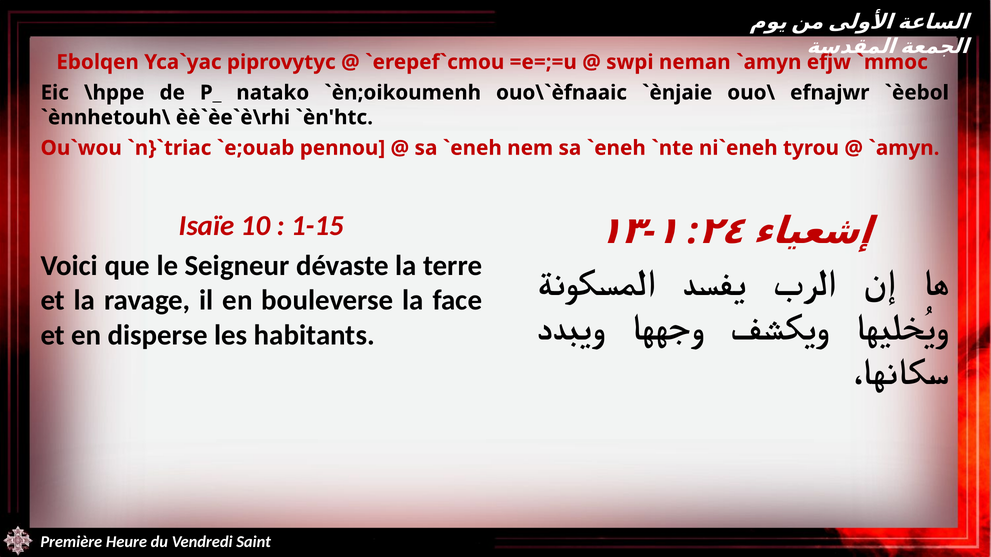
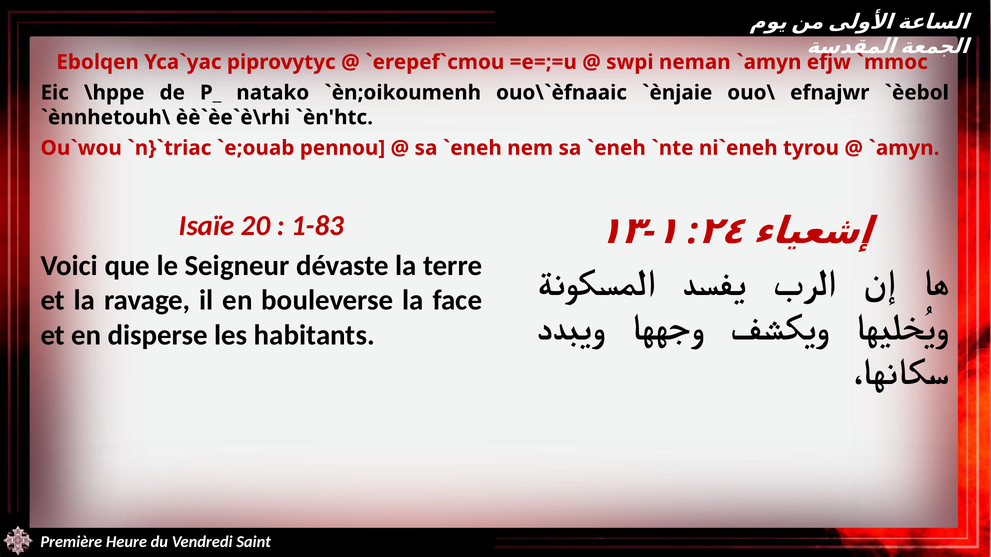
10: 10 -> 20 (256, 226)
1-15: 1-15 -> 1-83 (317, 226)
